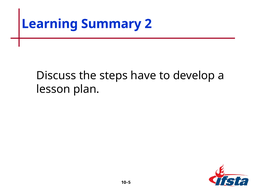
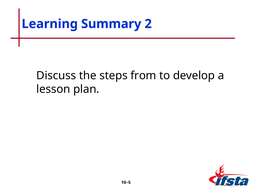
have: have -> from (143, 75)
